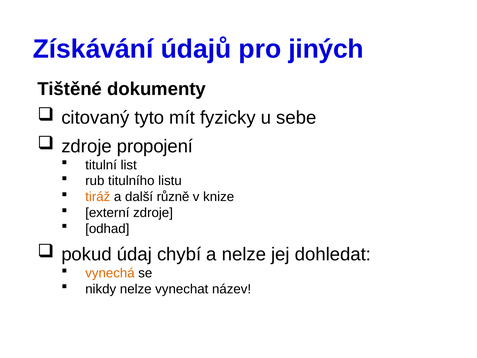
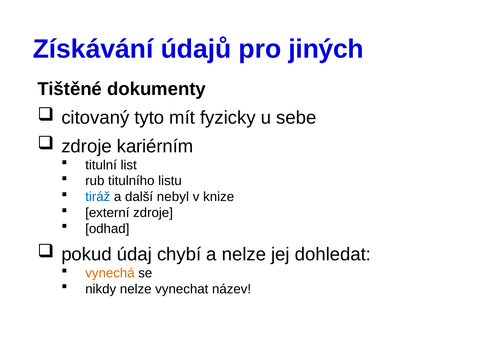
propojení: propojení -> kariérním (155, 146)
tiráž colour: orange -> blue (98, 197)
různě: různě -> nebyl (173, 197)
